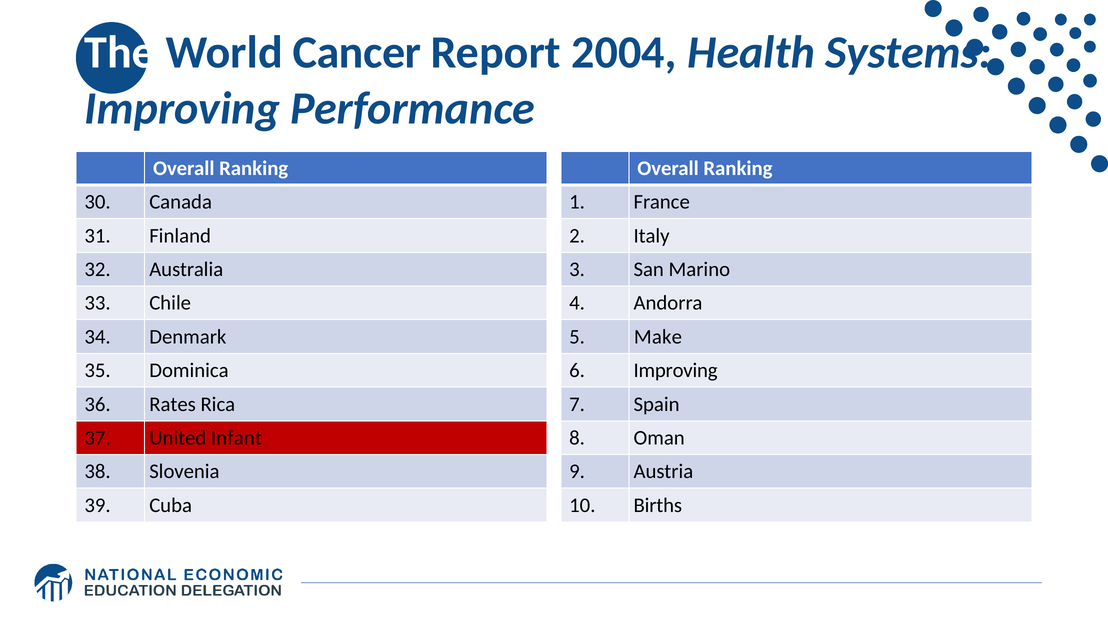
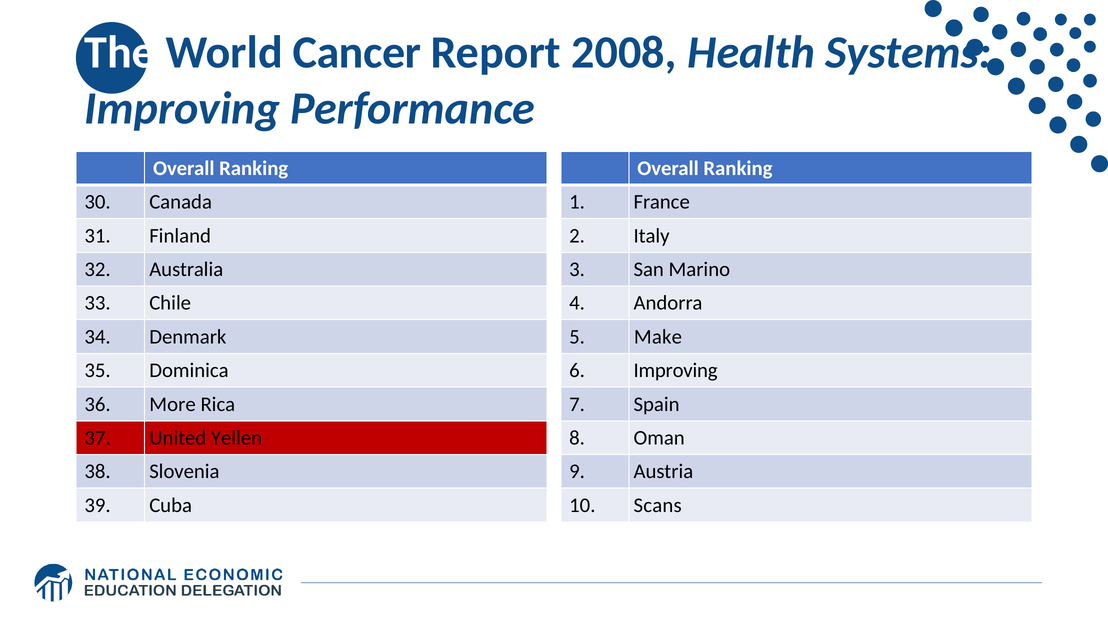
2004: 2004 -> 2008 (624, 52)
Rates: Rates -> More (173, 404)
Infant: Infant -> Yellen (236, 438)
Births: Births -> Scans (658, 505)
